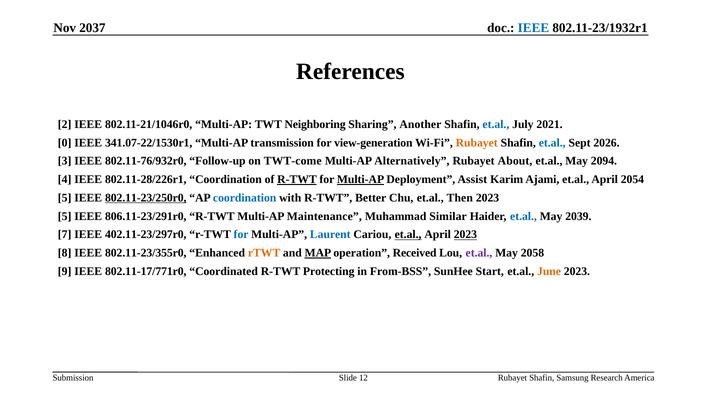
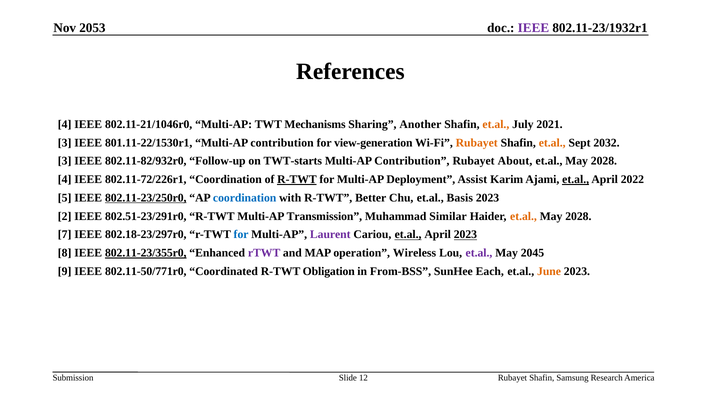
2037: 2037 -> 2053 (92, 28)
IEEE colour: blue -> purple (533, 28)
2: 2 -> 4 (65, 124)
Neighboring: Neighboring -> Mechanisms (315, 124)
et.al colour: blue -> orange (496, 124)
0: 0 -> 3 (65, 143)
341.07-22/1530r1: 341.07-22/1530r1 -> 801.11-22/1530r1 (149, 143)
transmission: transmission -> contribution (282, 143)
et.al colour: blue -> orange (552, 143)
2026: 2026 -> 2032 (606, 143)
802.11-76/932r0: 802.11-76/932r0 -> 802.11-82/932r0 (146, 161)
TWT-come: TWT-come -> TWT-starts (293, 161)
Alternatively: Alternatively -> Contribution (412, 161)
2094: 2094 -> 2028 (604, 161)
802.11-28/226r1: 802.11-28/226r1 -> 802.11-72/226r1 (146, 180)
Multi-AP underline: present -> none (361, 180)
et.al underline: none -> present (576, 180)
2054: 2054 -> 2022 (632, 180)
Then: Then -> Basis (460, 198)
5: 5 -> 2 (65, 216)
806.11-23/291r0: 806.11-23/291r0 -> 802.51-23/291r0 (146, 216)
Maintenance: Maintenance -> Transmission (324, 216)
et.al colour: blue -> orange (524, 216)
2039: 2039 -> 2028 (578, 216)
402.11-23/297r0: 402.11-23/297r0 -> 802.18-23/297r0 (146, 235)
Laurent colour: blue -> purple (330, 235)
802.11-23/355r0 underline: none -> present (146, 253)
rTWT colour: orange -> purple (264, 253)
MAP underline: present -> none (318, 253)
Received: Received -> Wireless (415, 253)
2058: 2058 -> 2045 (532, 253)
802.11-17/771r0: 802.11-17/771r0 -> 802.11-50/771r0 (146, 272)
Protecting: Protecting -> Obligation (329, 272)
Start: Start -> Each (490, 272)
